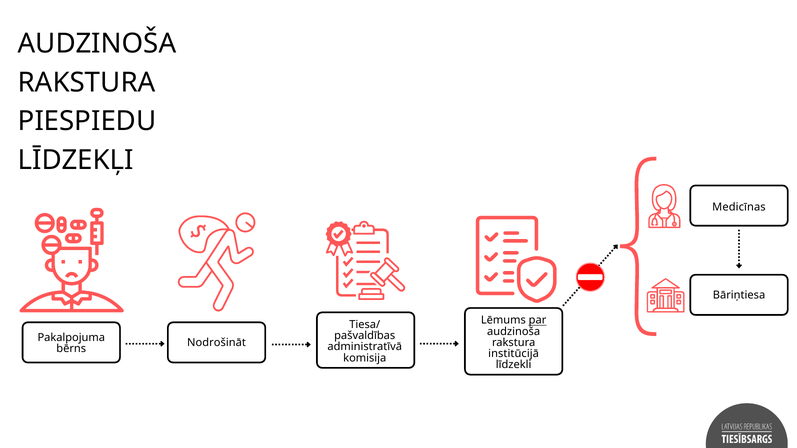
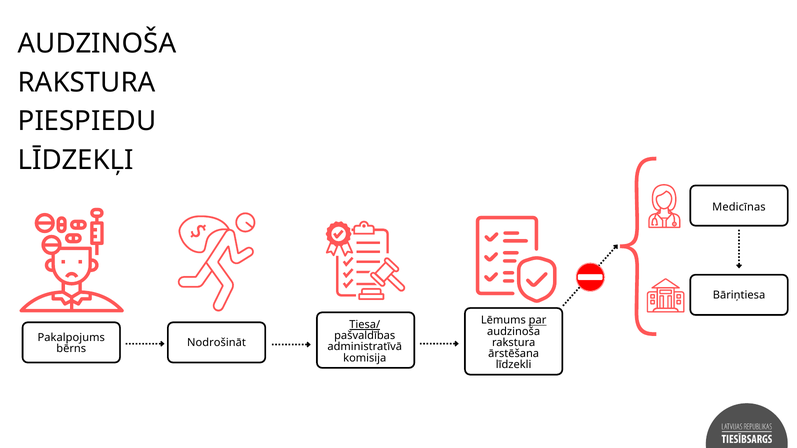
Tiesa/ underline: none -> present (365, 325)
Pakalpojuma: Pakalpojuma -> Pakalpojums (71, 338)
institūcijā: institūcijā -> ārstēšana (514, 354)
